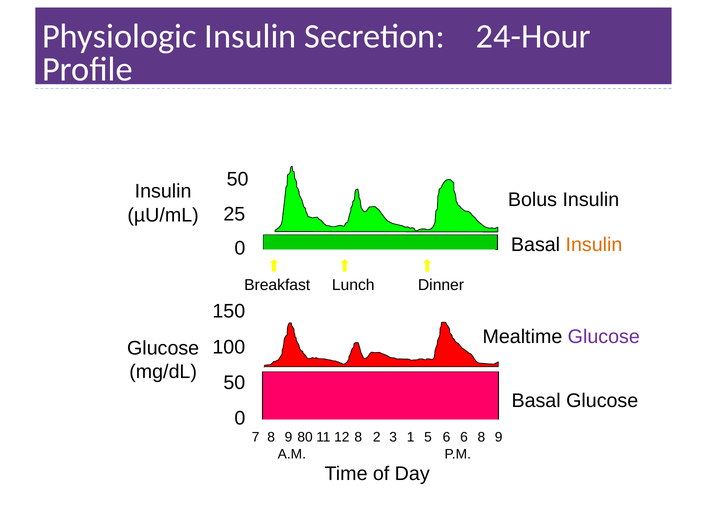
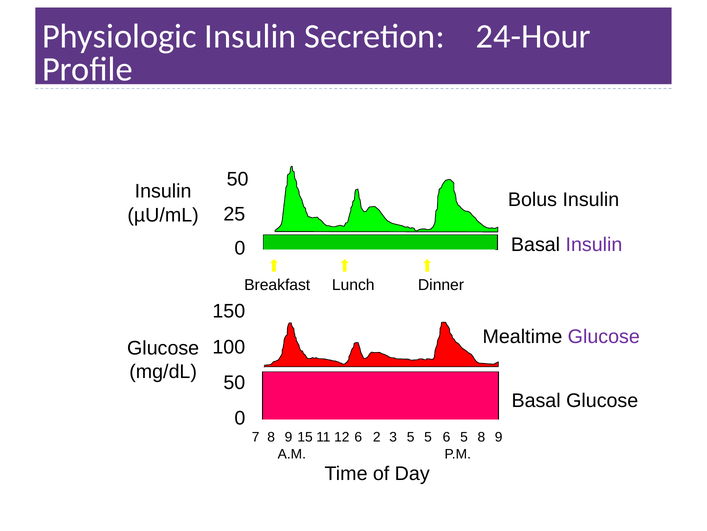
Insulin colour: orange -> purple (594, 244)
80: 80 -> 15 (305, 436)
12 8: 8 -> 6 (358, 436)
3 1: 1 -> 5 (411, 436)
6 6: 6 -> 5 (464, 436)
